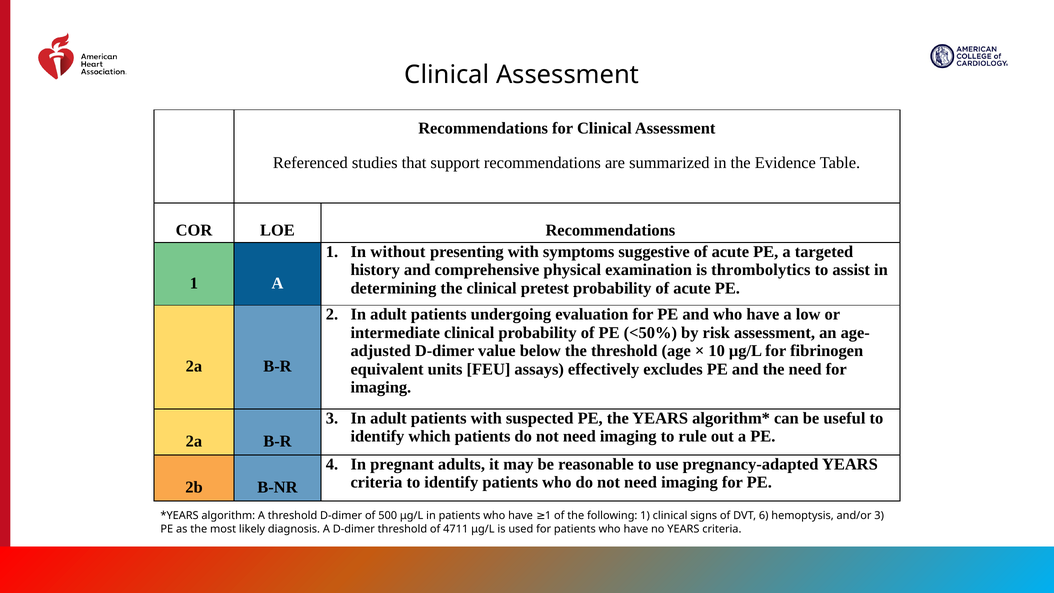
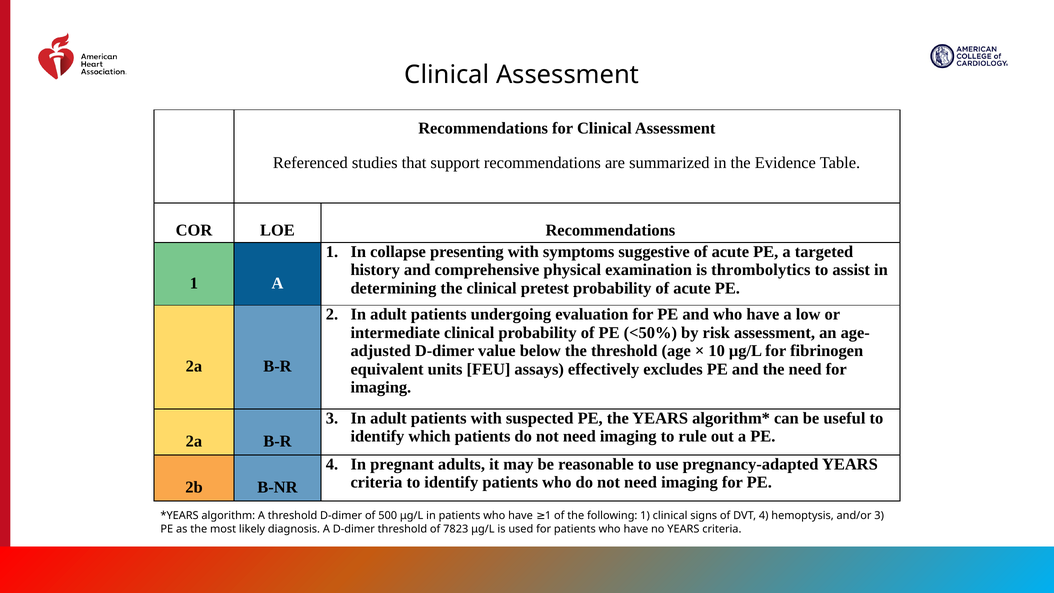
without: without -> collapse (398, 252)
DVT 6: 6 -> 4 (764, 516)
4711: 4711 -> 7823 (456, 529)
